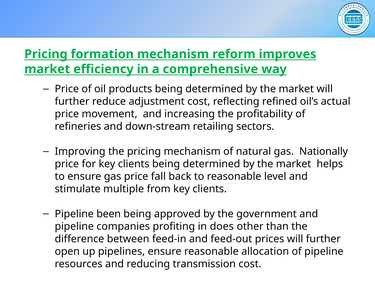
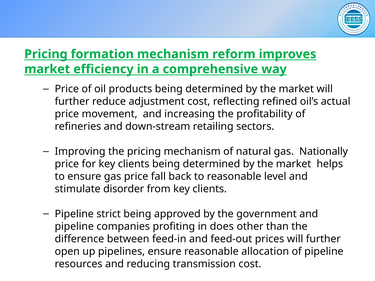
multiple: multiple -> disorder (124, 189)
been: been -> strict (109, 214)
